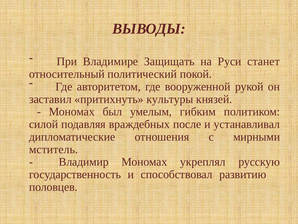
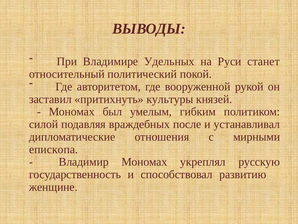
Защищать: Защищать -> Удельных (169, 61)
мститель: мститель -> епископа (54, 149)
половцев: половцев -> женщине (53, 187)
